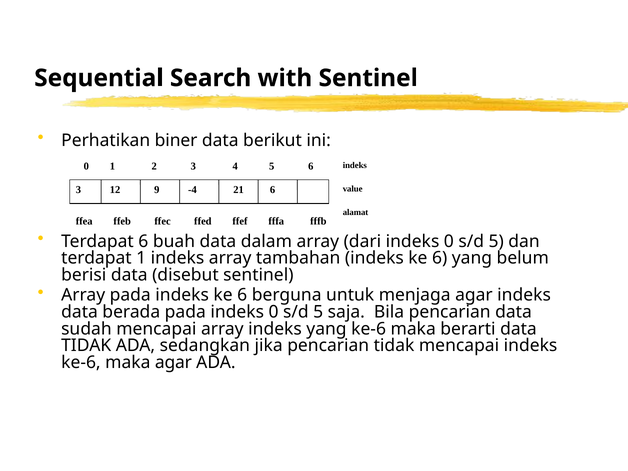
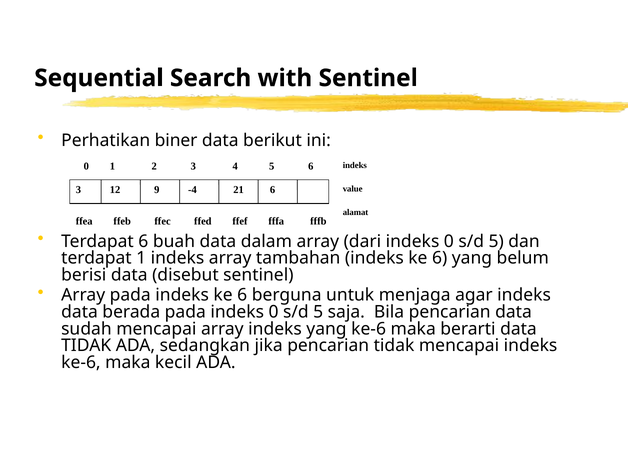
maka agar: agar -> kecil (173, 362)
